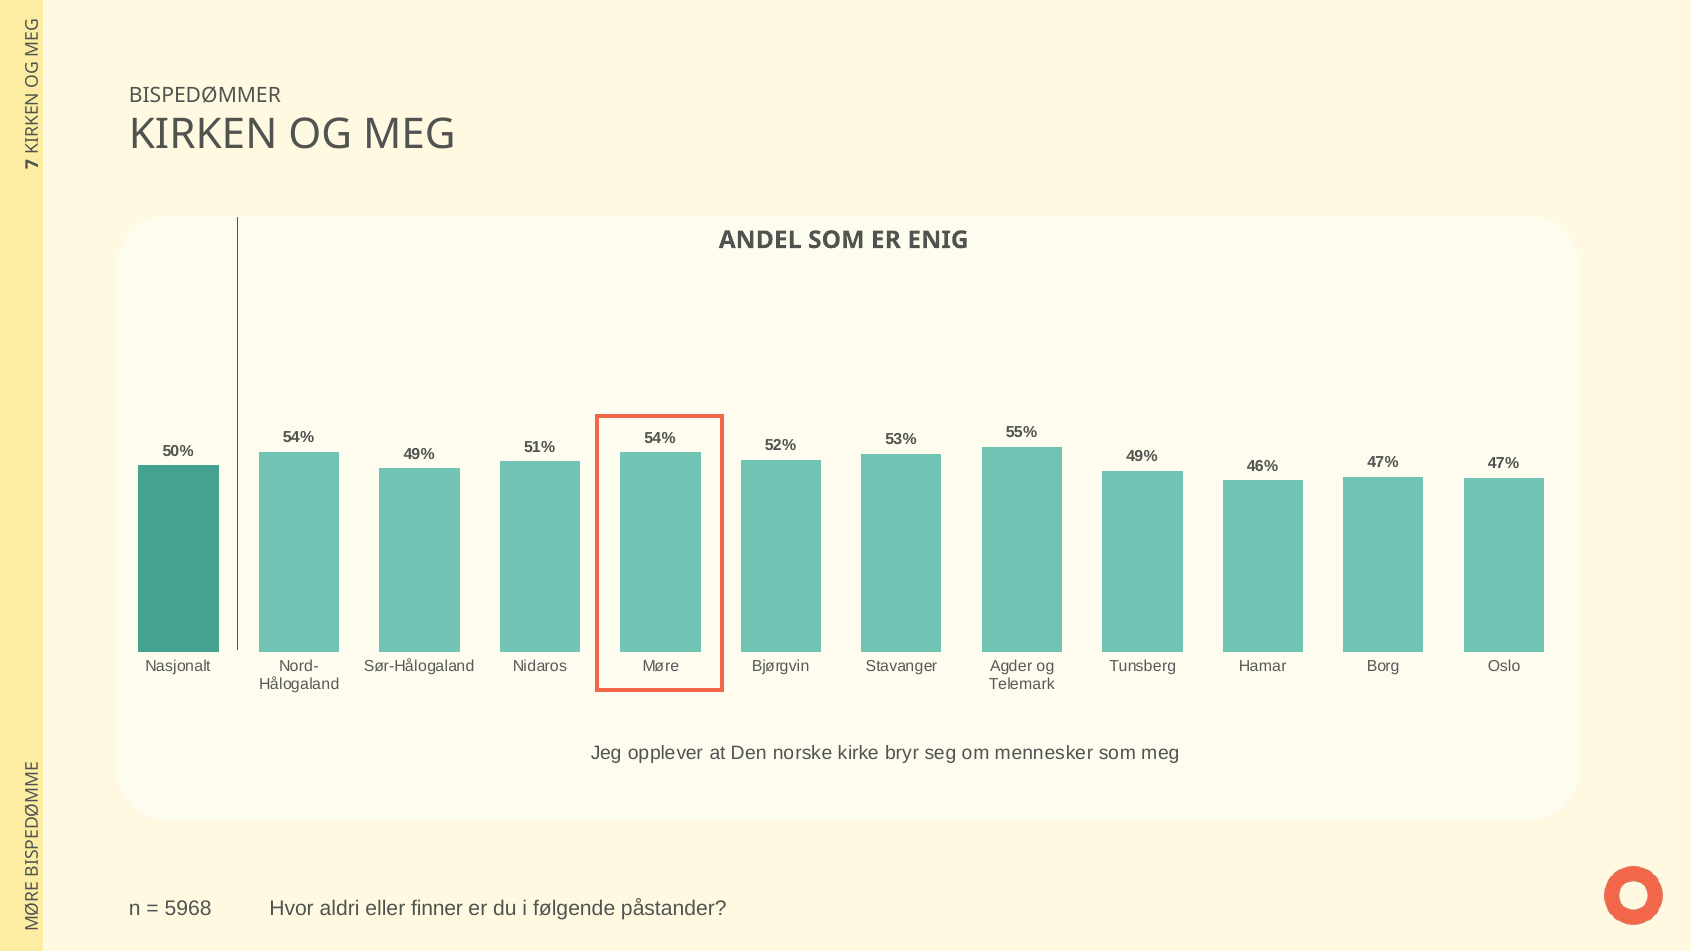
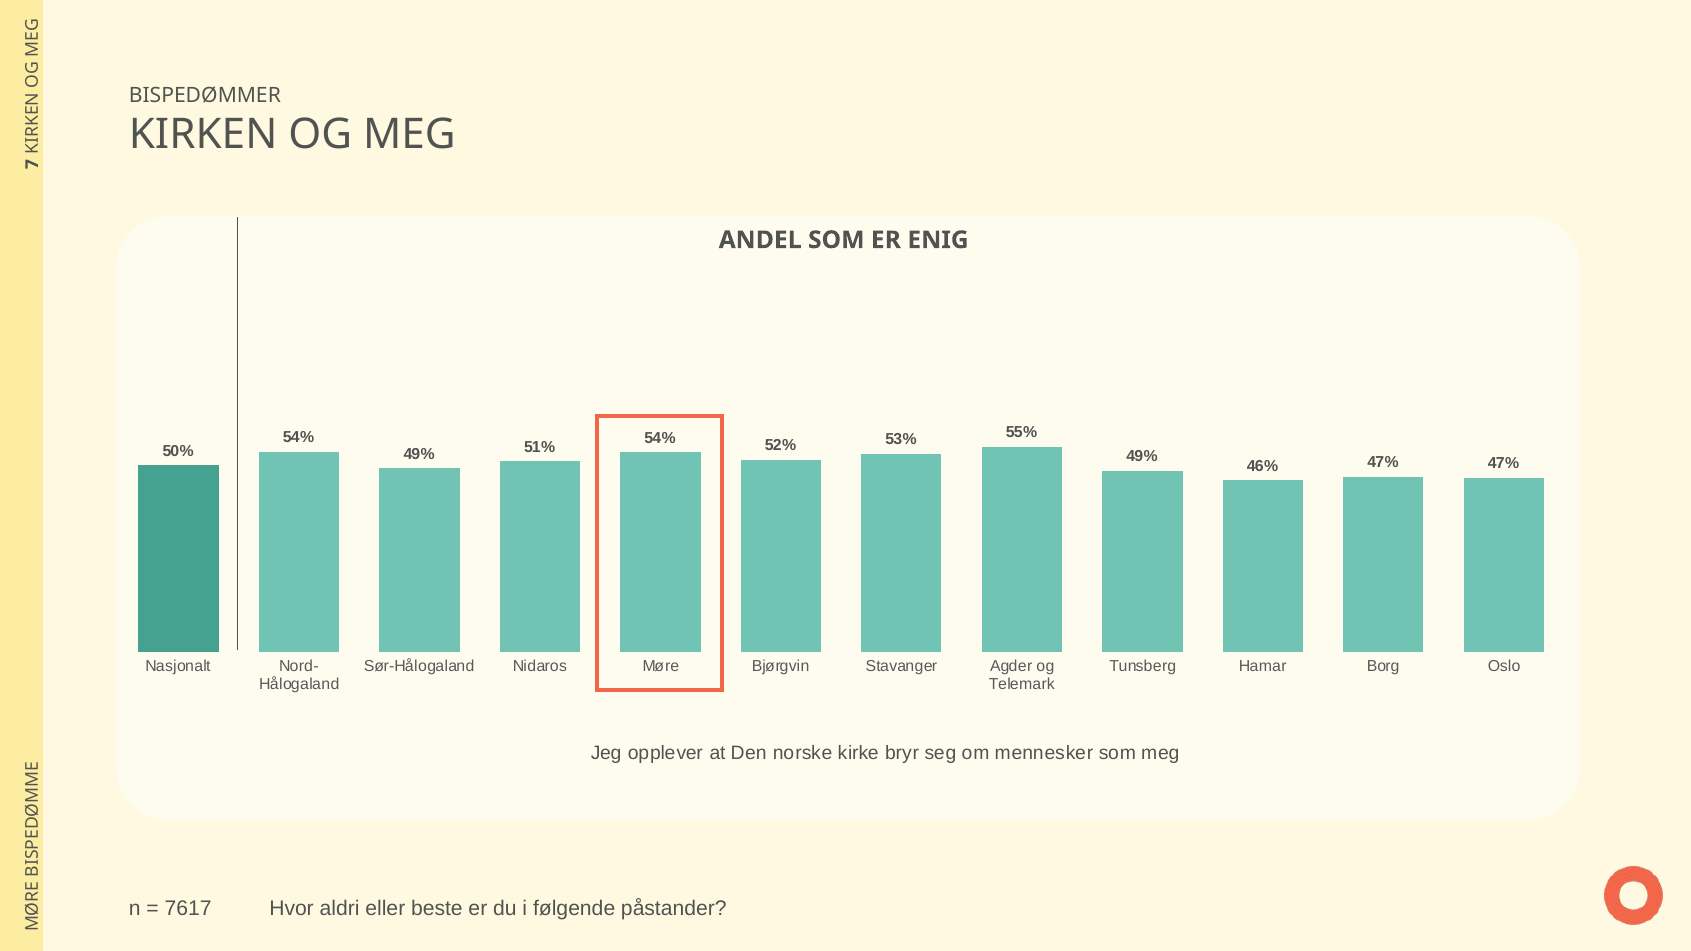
5968: 5968 -> 7617 (188, 908)
finner: finner -> beste (437, 908)
